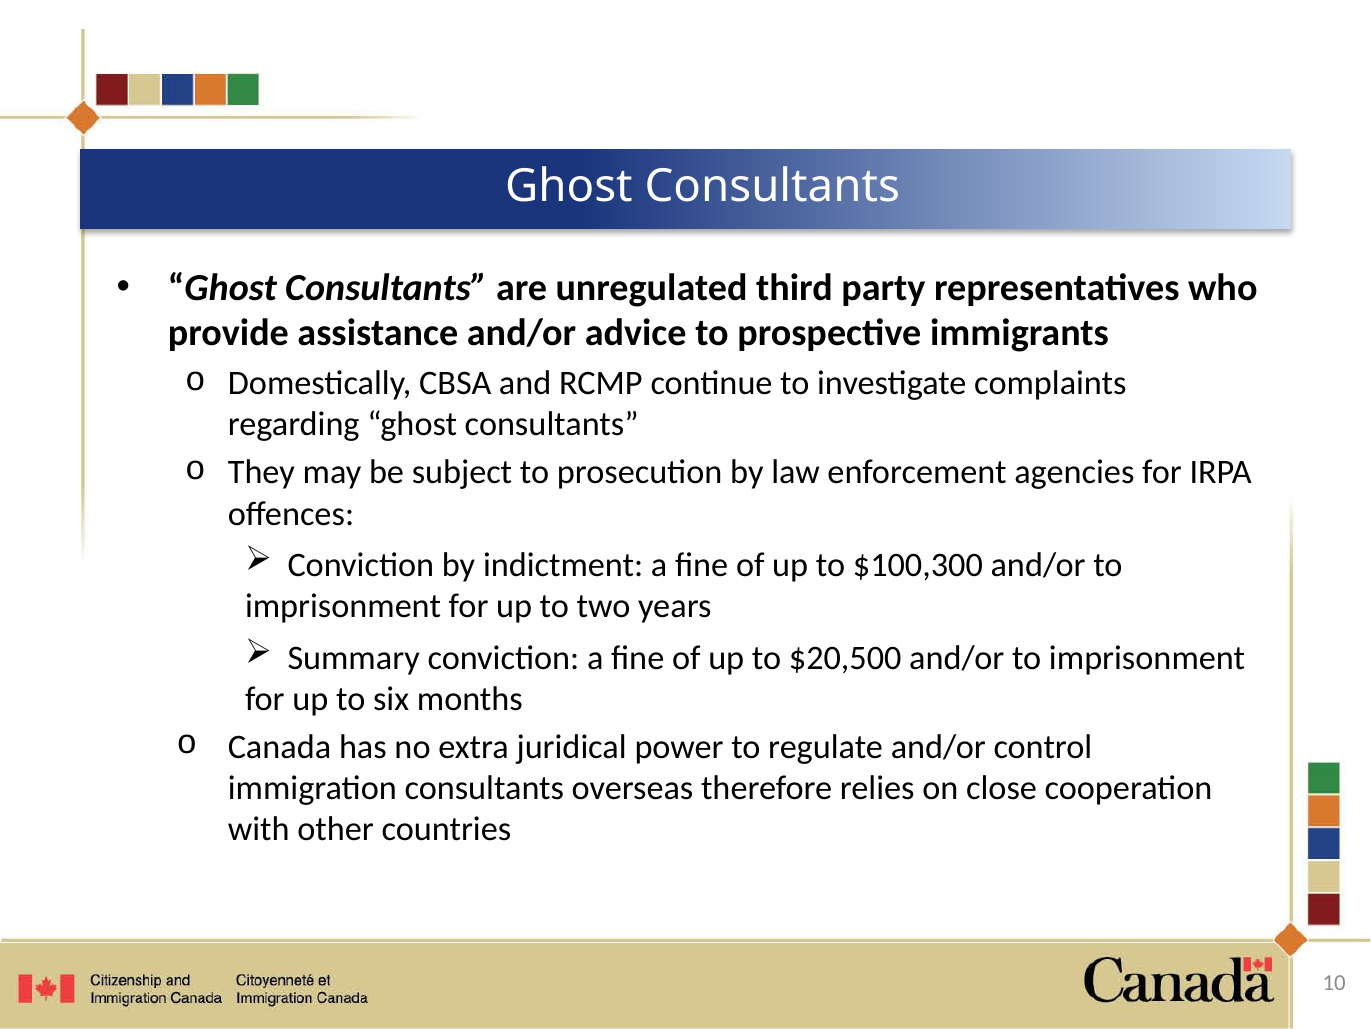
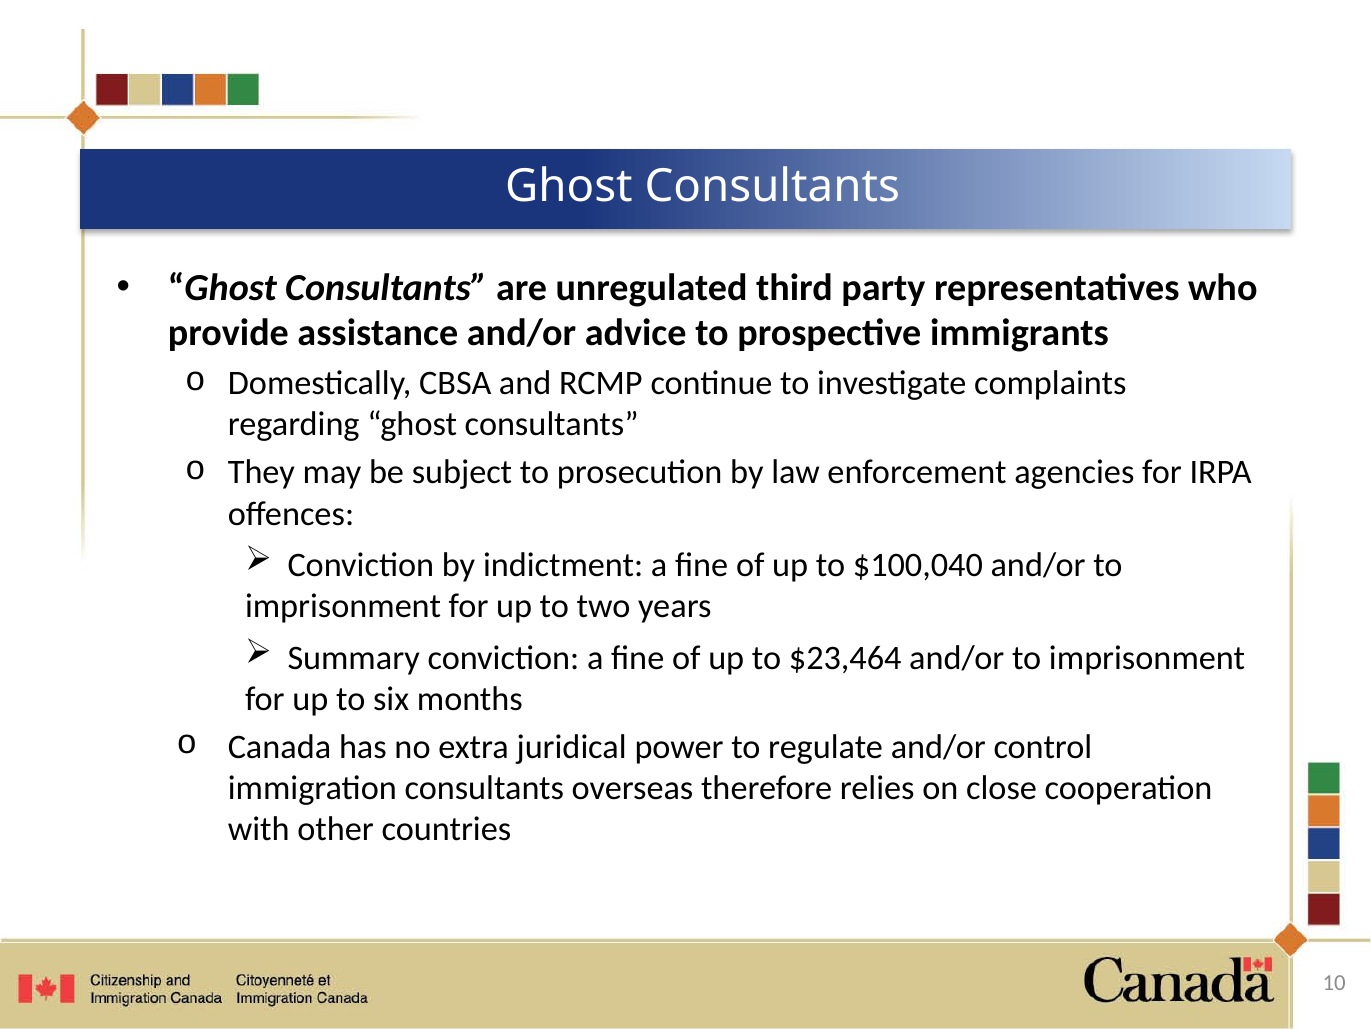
$100,300: $100,300 -> $100,040 (918, 565)
$20,500: $20,500 -> $23,464 (845, 657)
